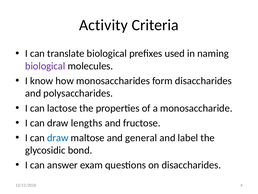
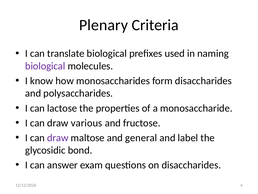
Activity: Activity -> Plenary (104, 25)
lengths: lengths -> various (87, 123)
draw colour: blue -> purple (58, 137)
